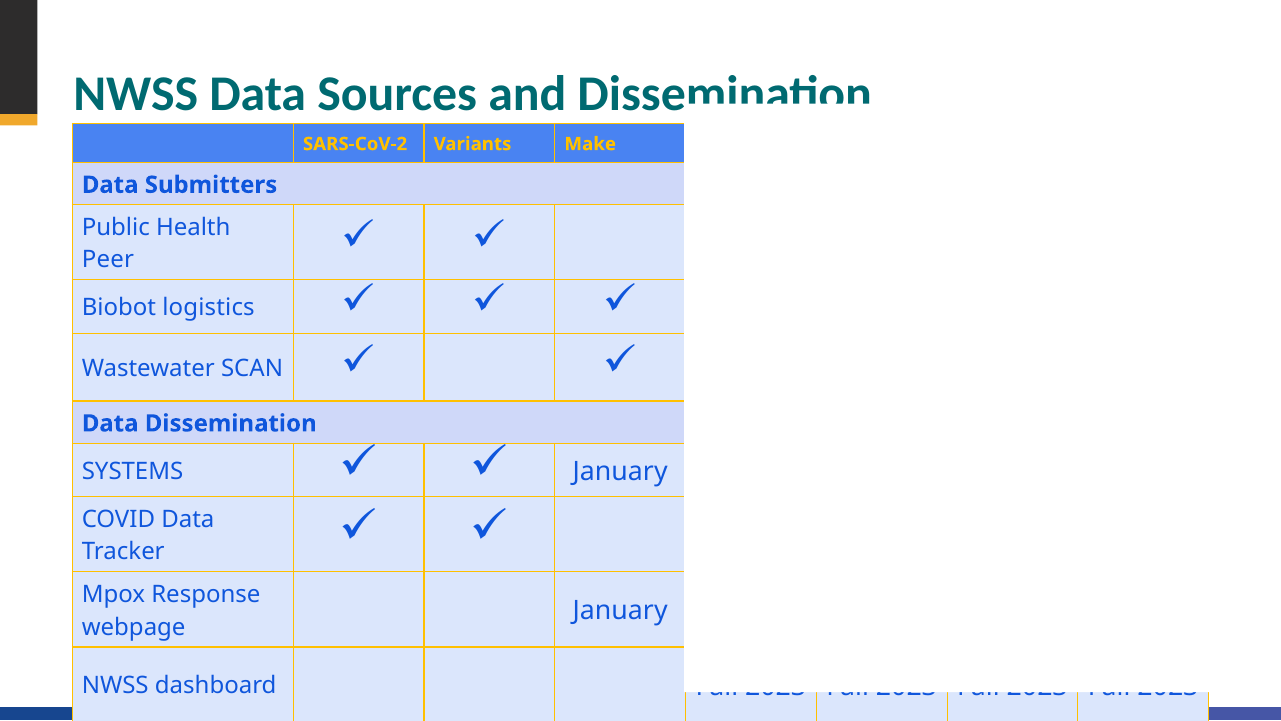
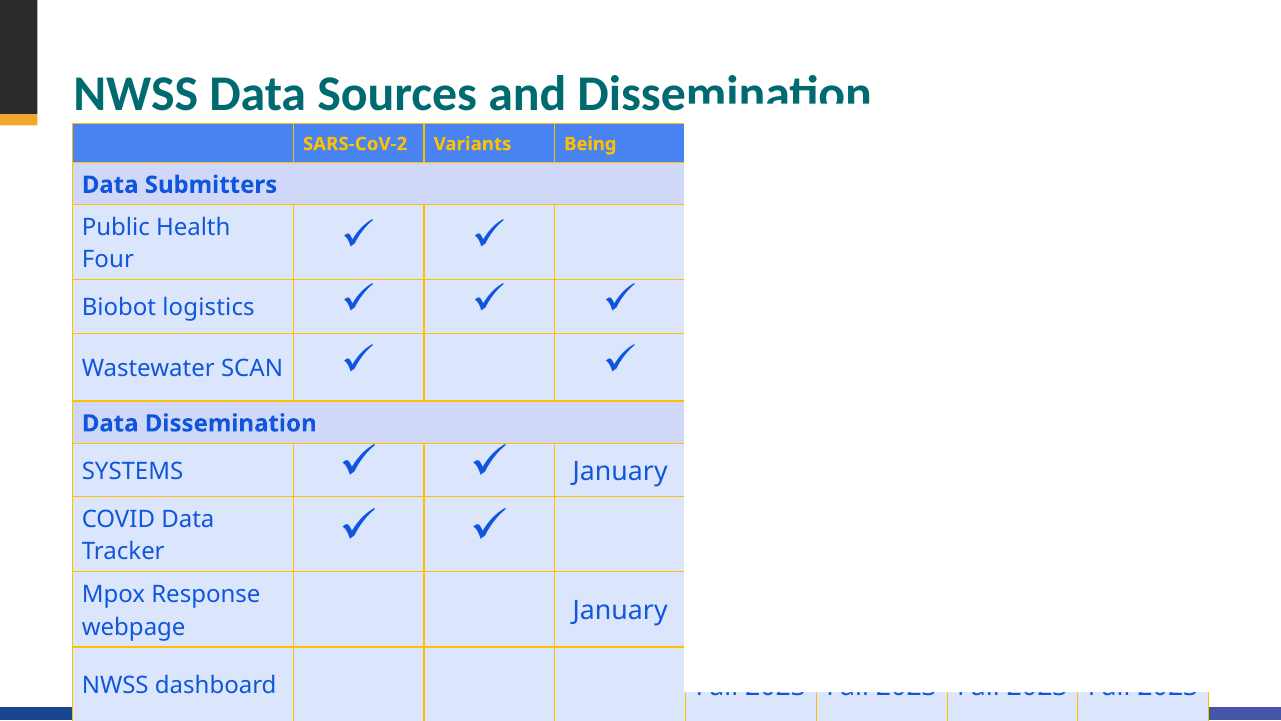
Make: Make -> Being (590, 144)
Peer: Peer -> Four (108, 260)
